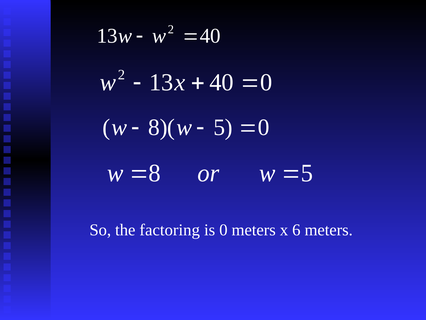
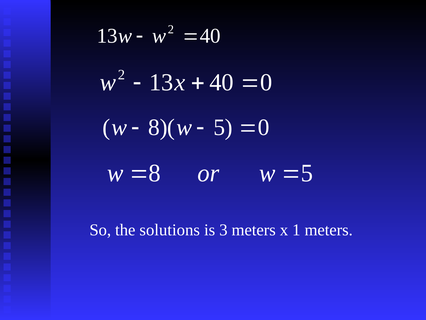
factoring: factoring -> solutions (170, 230)
is 0: 0 -> 3 (223, 230)
6: 6 -> 1 (296, 230)
